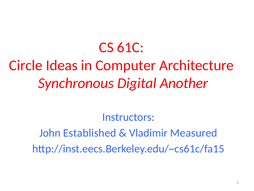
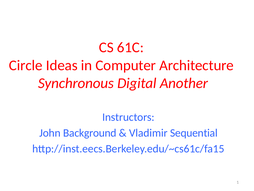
Established: Established -> Background (90, 133)
Measured: Measured -> Sequential (194, 133)
